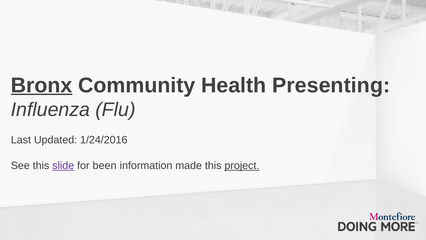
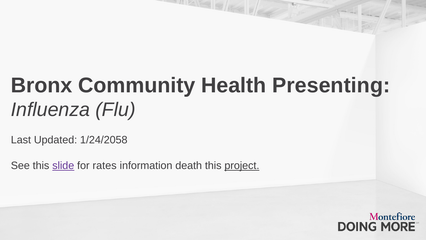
Bronx underline: present -> none (42, 85)
1/24/2016: 1/24/2016 -> 1/24/2058 (104, 140)
been: been -> rates (105, 165)
made: made -> death (189, 165)
